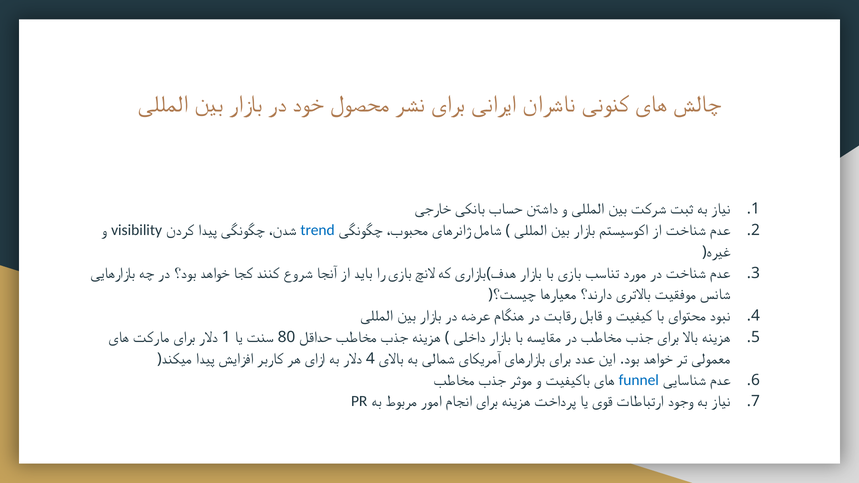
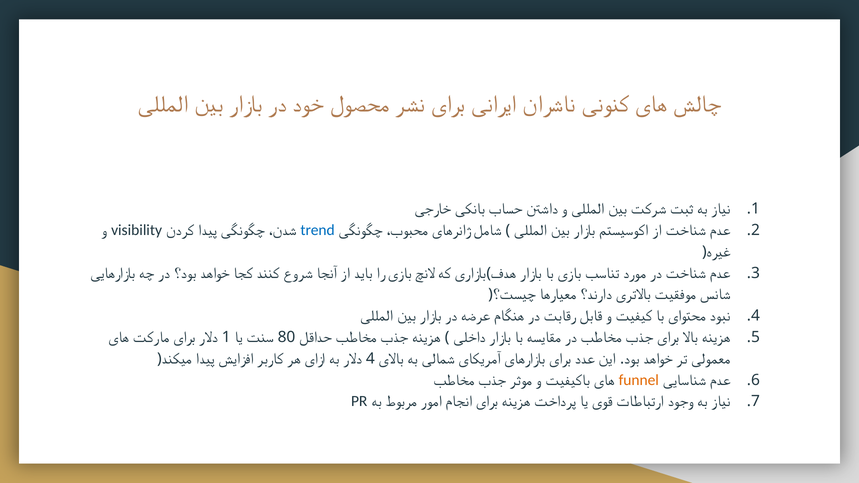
funnel colour: blue -> orange (639, 380)
